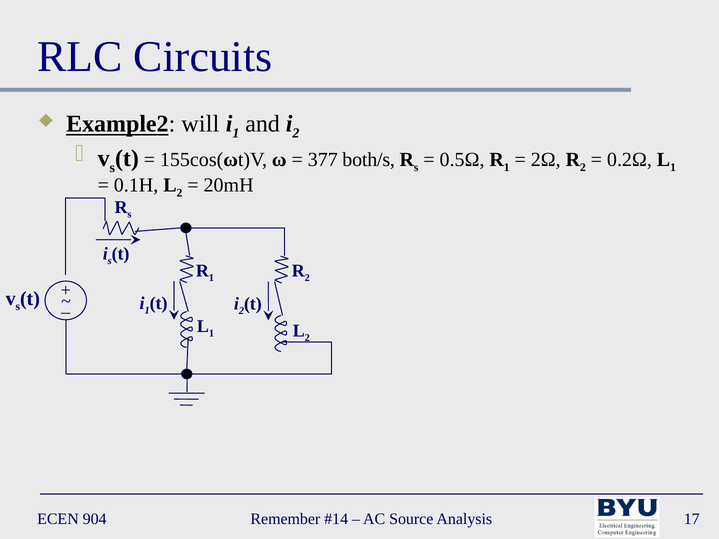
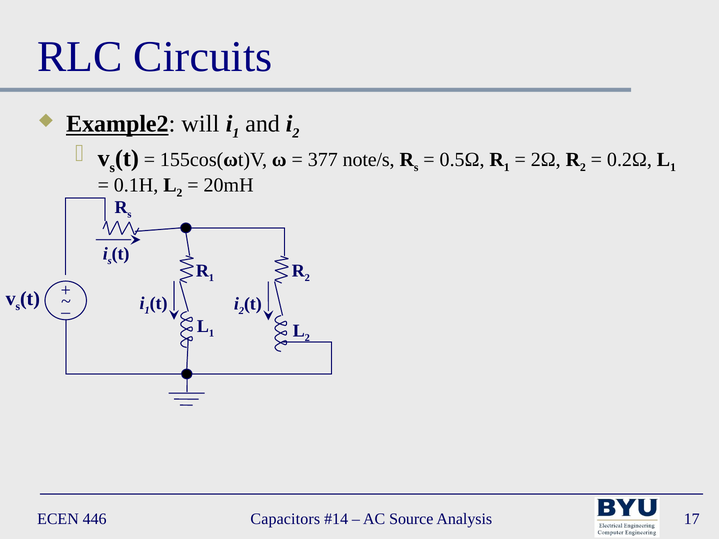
both/s: both/s -> note/s (369, 160)
904: 904 -> 446 (95, 519)
Remember: Remember -> Capacitors (285, 519)
